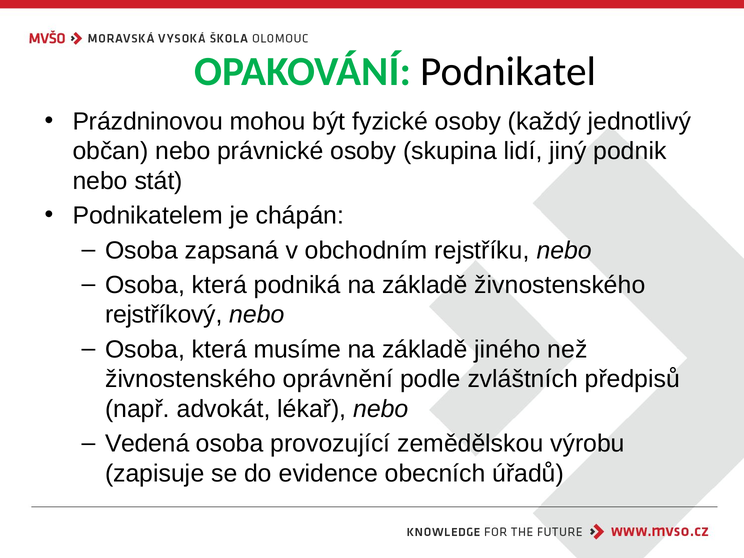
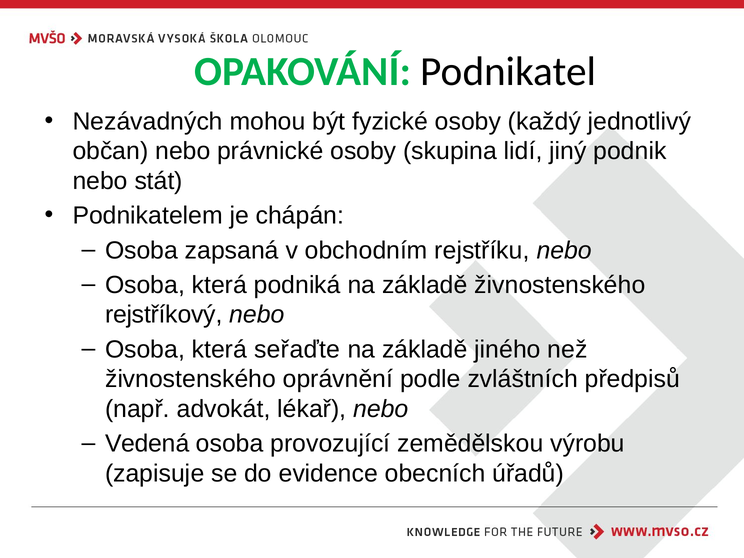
Prázdninovou: Prázdninovou -> Nezávadných (148, 121)
musíme: musíme -> seřaďte (297, 350)
